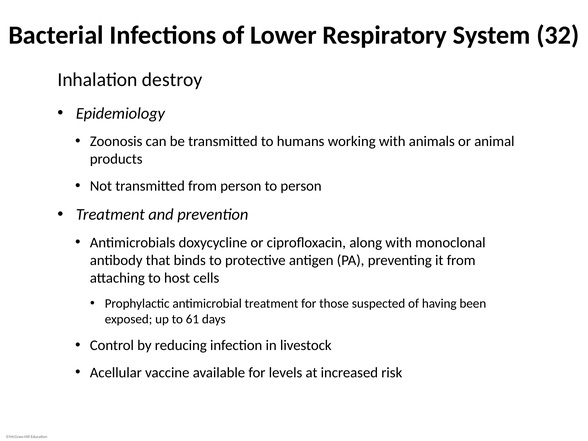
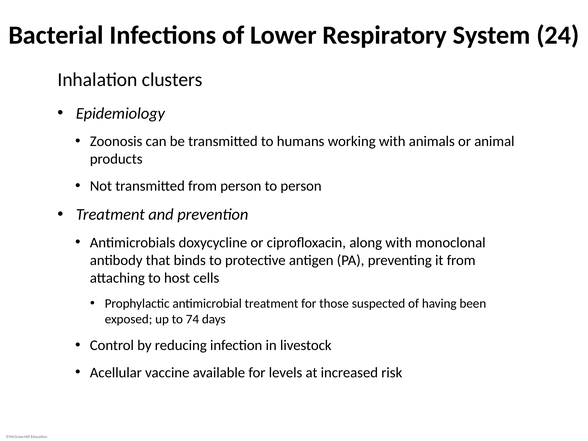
32: 32 -> 24 (558, 35)
destroy: destroy -> clusters (172, 80)
61: 61 -> 74 (192, 319)
